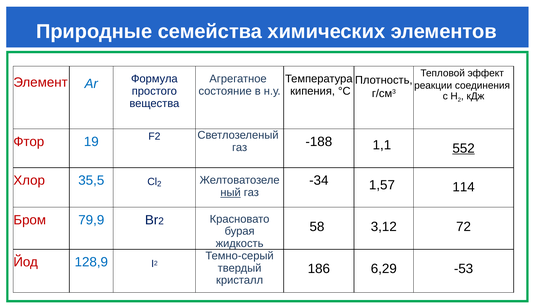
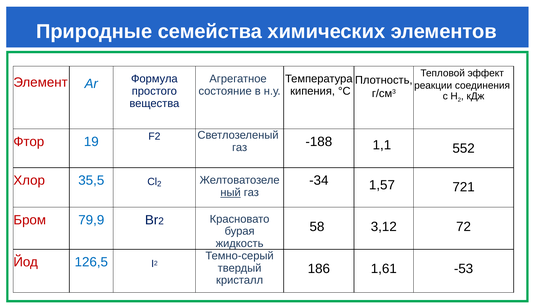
552 underline: present -> none (464, 148)
114: 114 -> 721 (464, 187)
128,9: 128,9 -> 126,5 (91, 262)
6,29: 6,29 -> 1,61 (384, 268)
